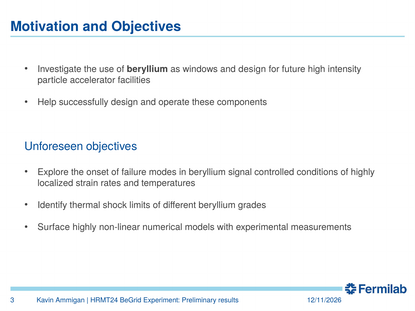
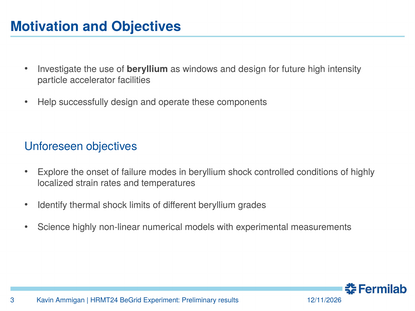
beryllium signal: signal -> shock (240, 172)
Surface: Surface -> Science (54, 227)
